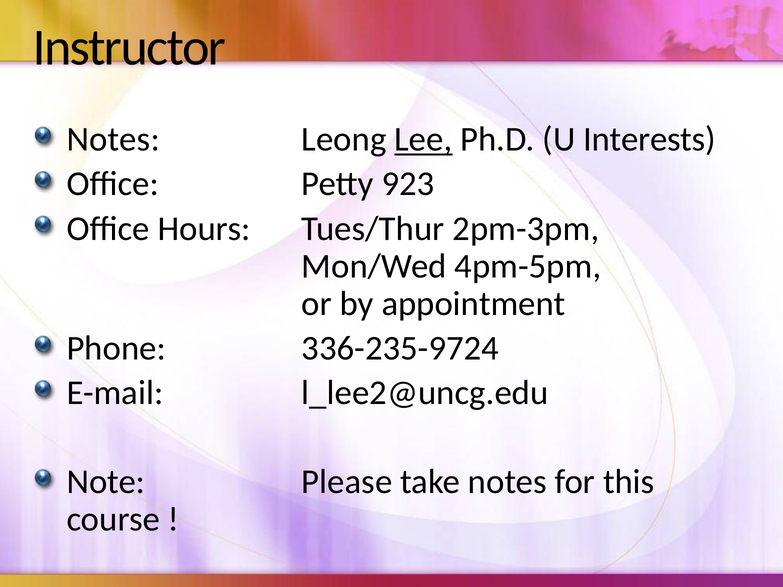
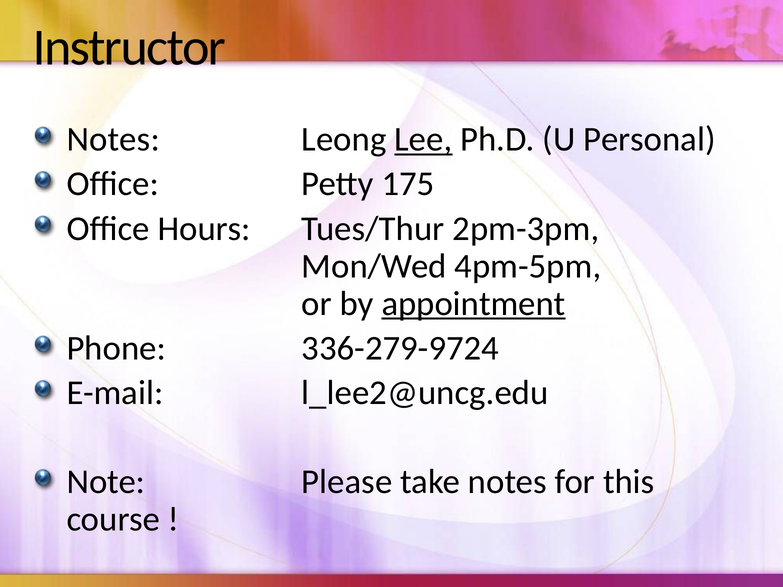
Interests: Interests -> Personal (649, 139)
923: 923 -> 175 (408, 184)
appointment underline: none -> present (474, 304)
336-235-9724: 336-235-9724 -> 336-279-9724 (400, 348)
